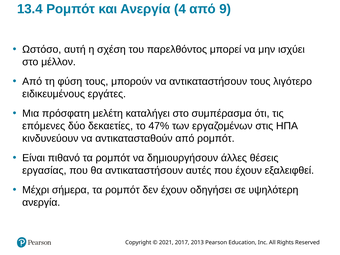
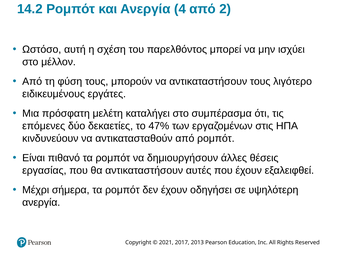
13.4: 13.4 -> 14.2 (30, 9)
9: 9 -> 2 (225, 9)
